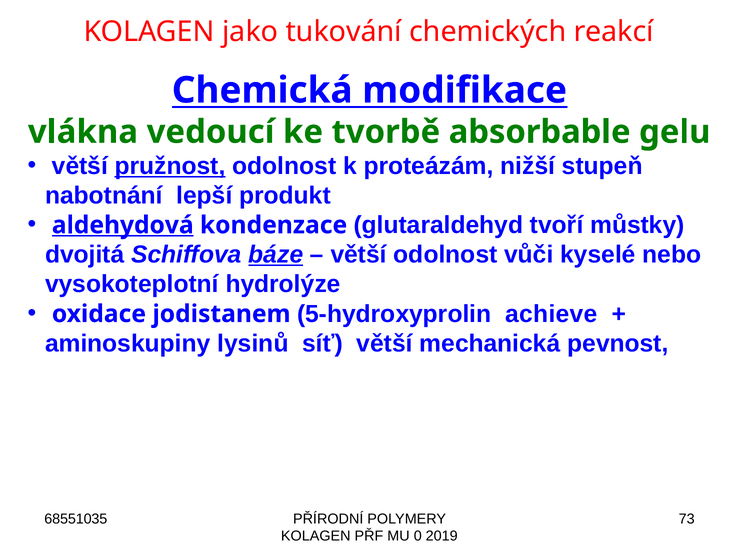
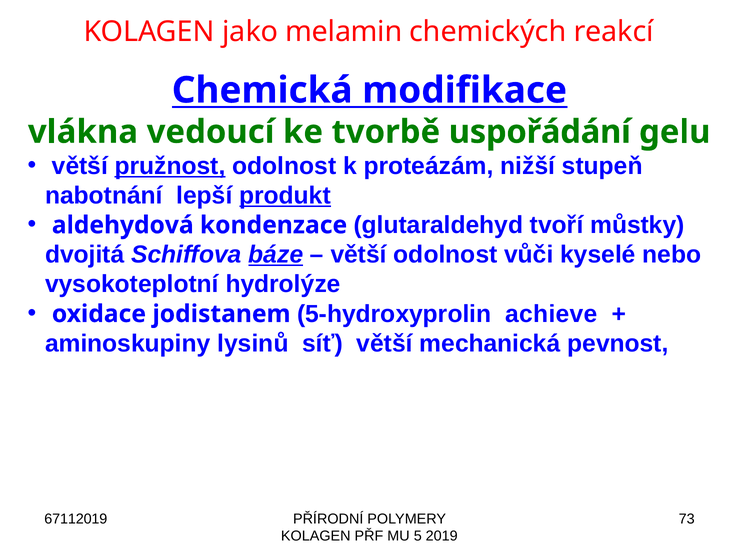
tukování: tukování -> melamin (344, 32)
absorbable: absorbable -> uspořádání (540, 132)
produkt underline: none -> present (285, 195)
aldehydová underline: present -> none (123, 225)
68551035: 68551035 -> 67112019 (76, 518)
0: 0 -> 5 (418, 535)
